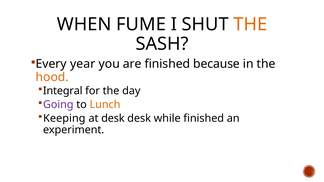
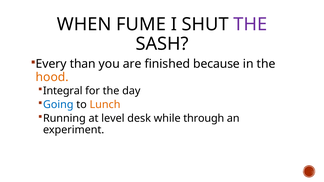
THE colour: orange -> purple (250, 24)
year: year -> than (83, 64)
Going colour: purple -> blue (58, 105)
Keeping: Keeping -> Running (64, 118)
at desk: desk -> level (113, 118)
while finished: finished -> through (204, 118)
